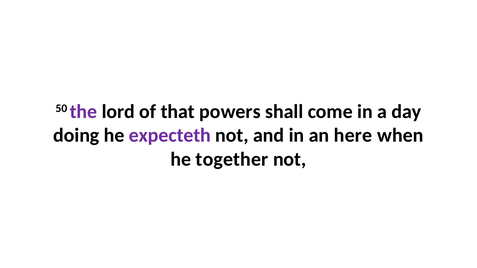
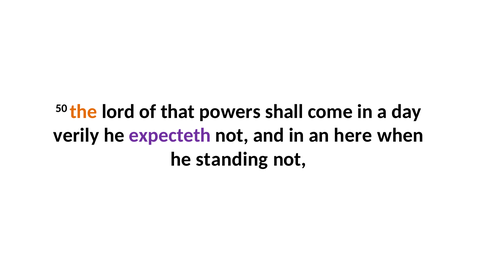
the colour: purple -> orange (84, 112)
doing: doing -> verily (76, 136)
together: together -> standing (232, 159)
